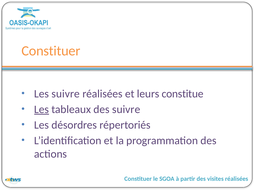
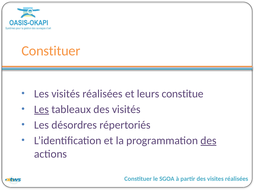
Les suivre: suivre -> visités (66, 94)
des suivre: suivre -> visités (126, 110)
des underline: none -> present (208, 141)
